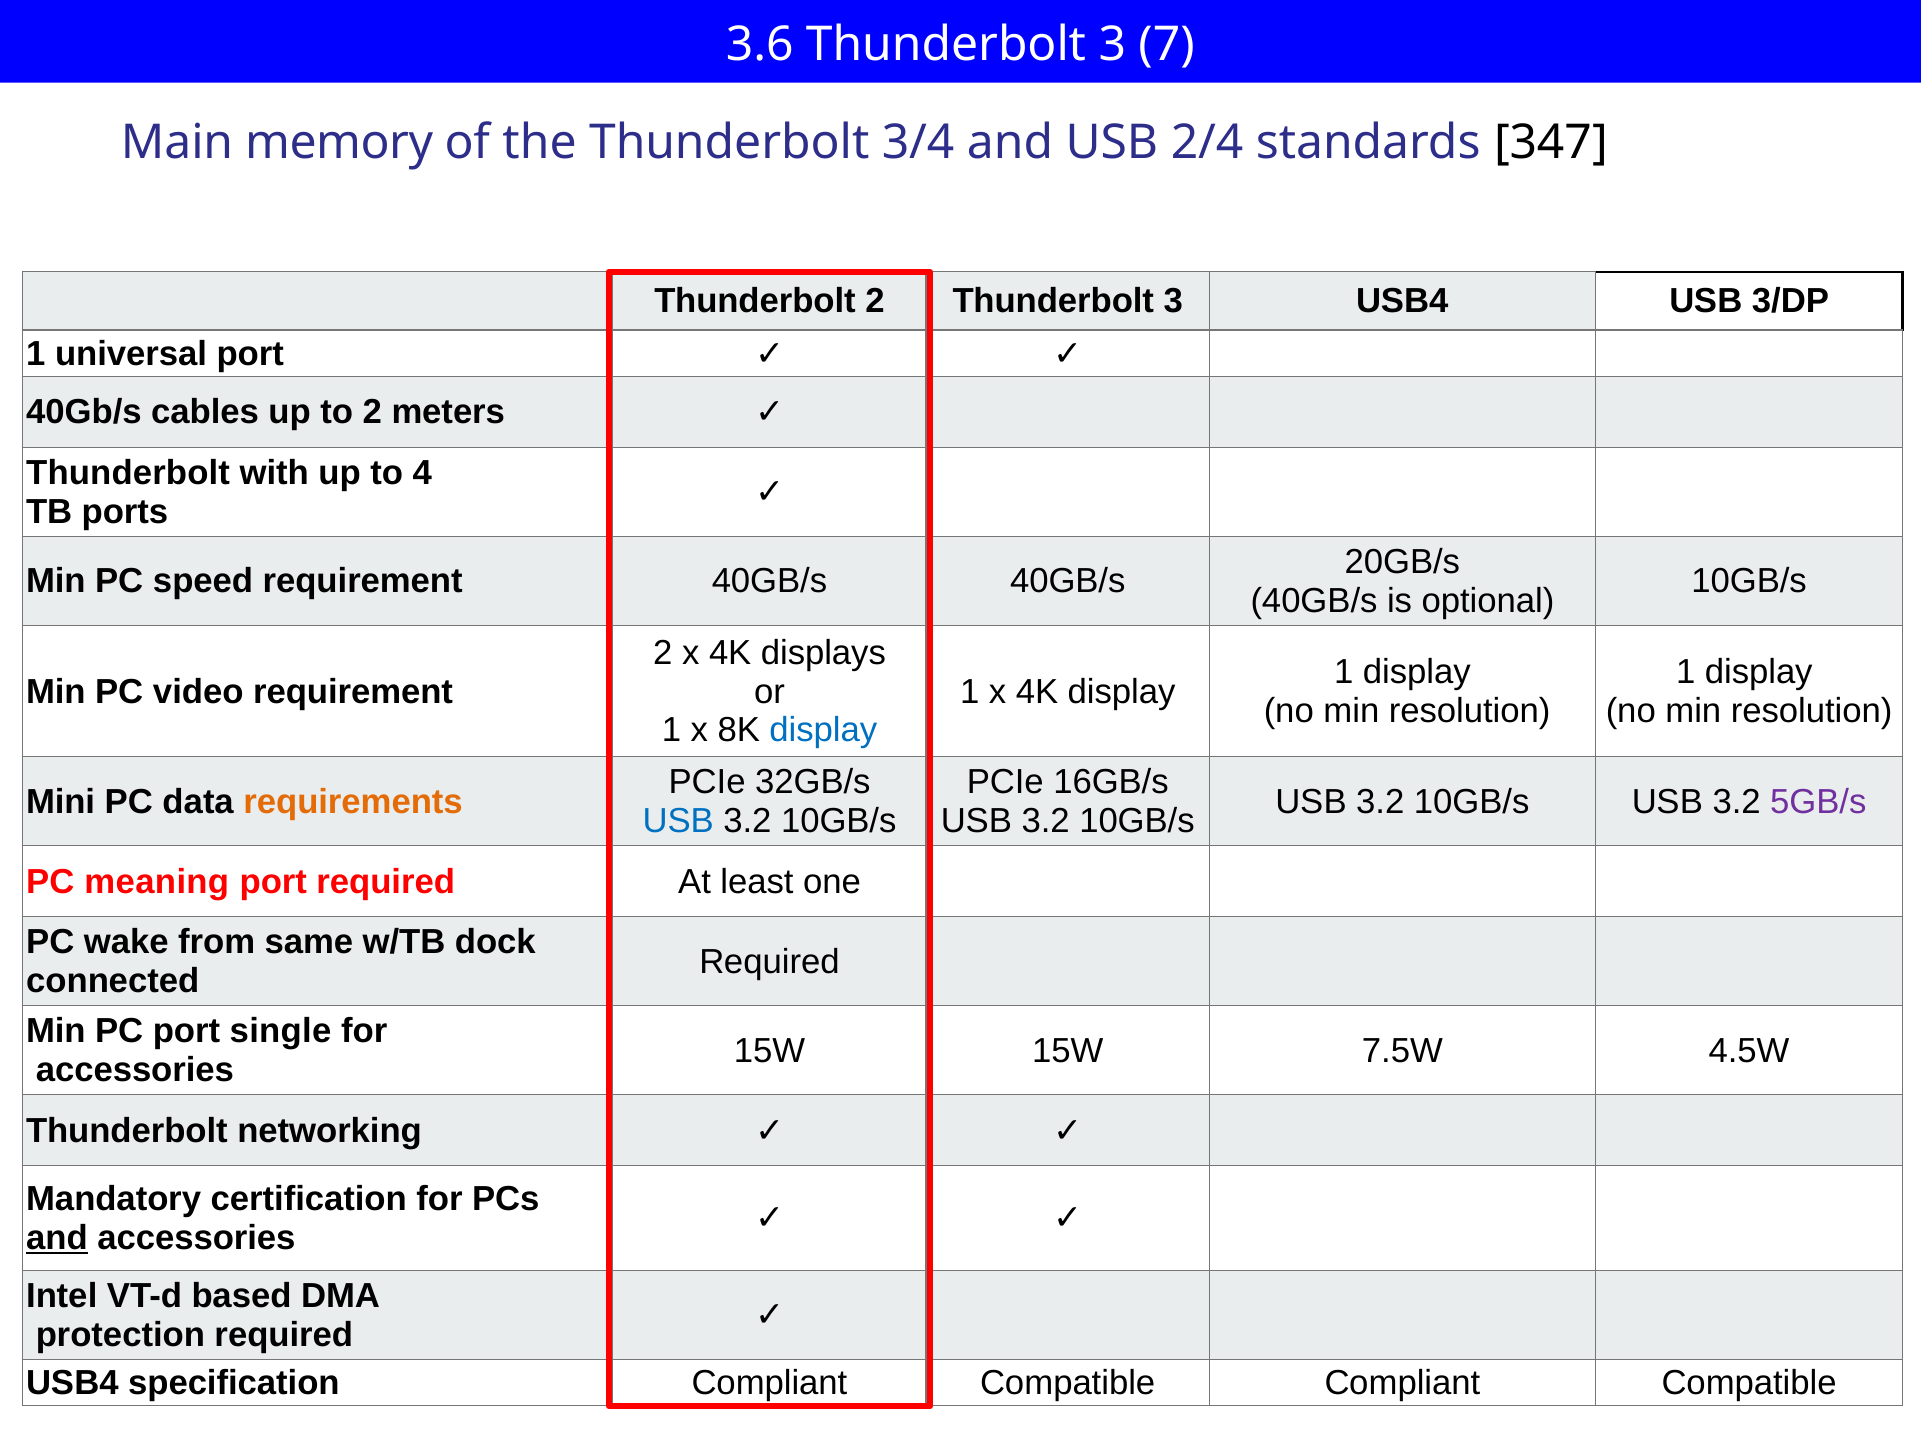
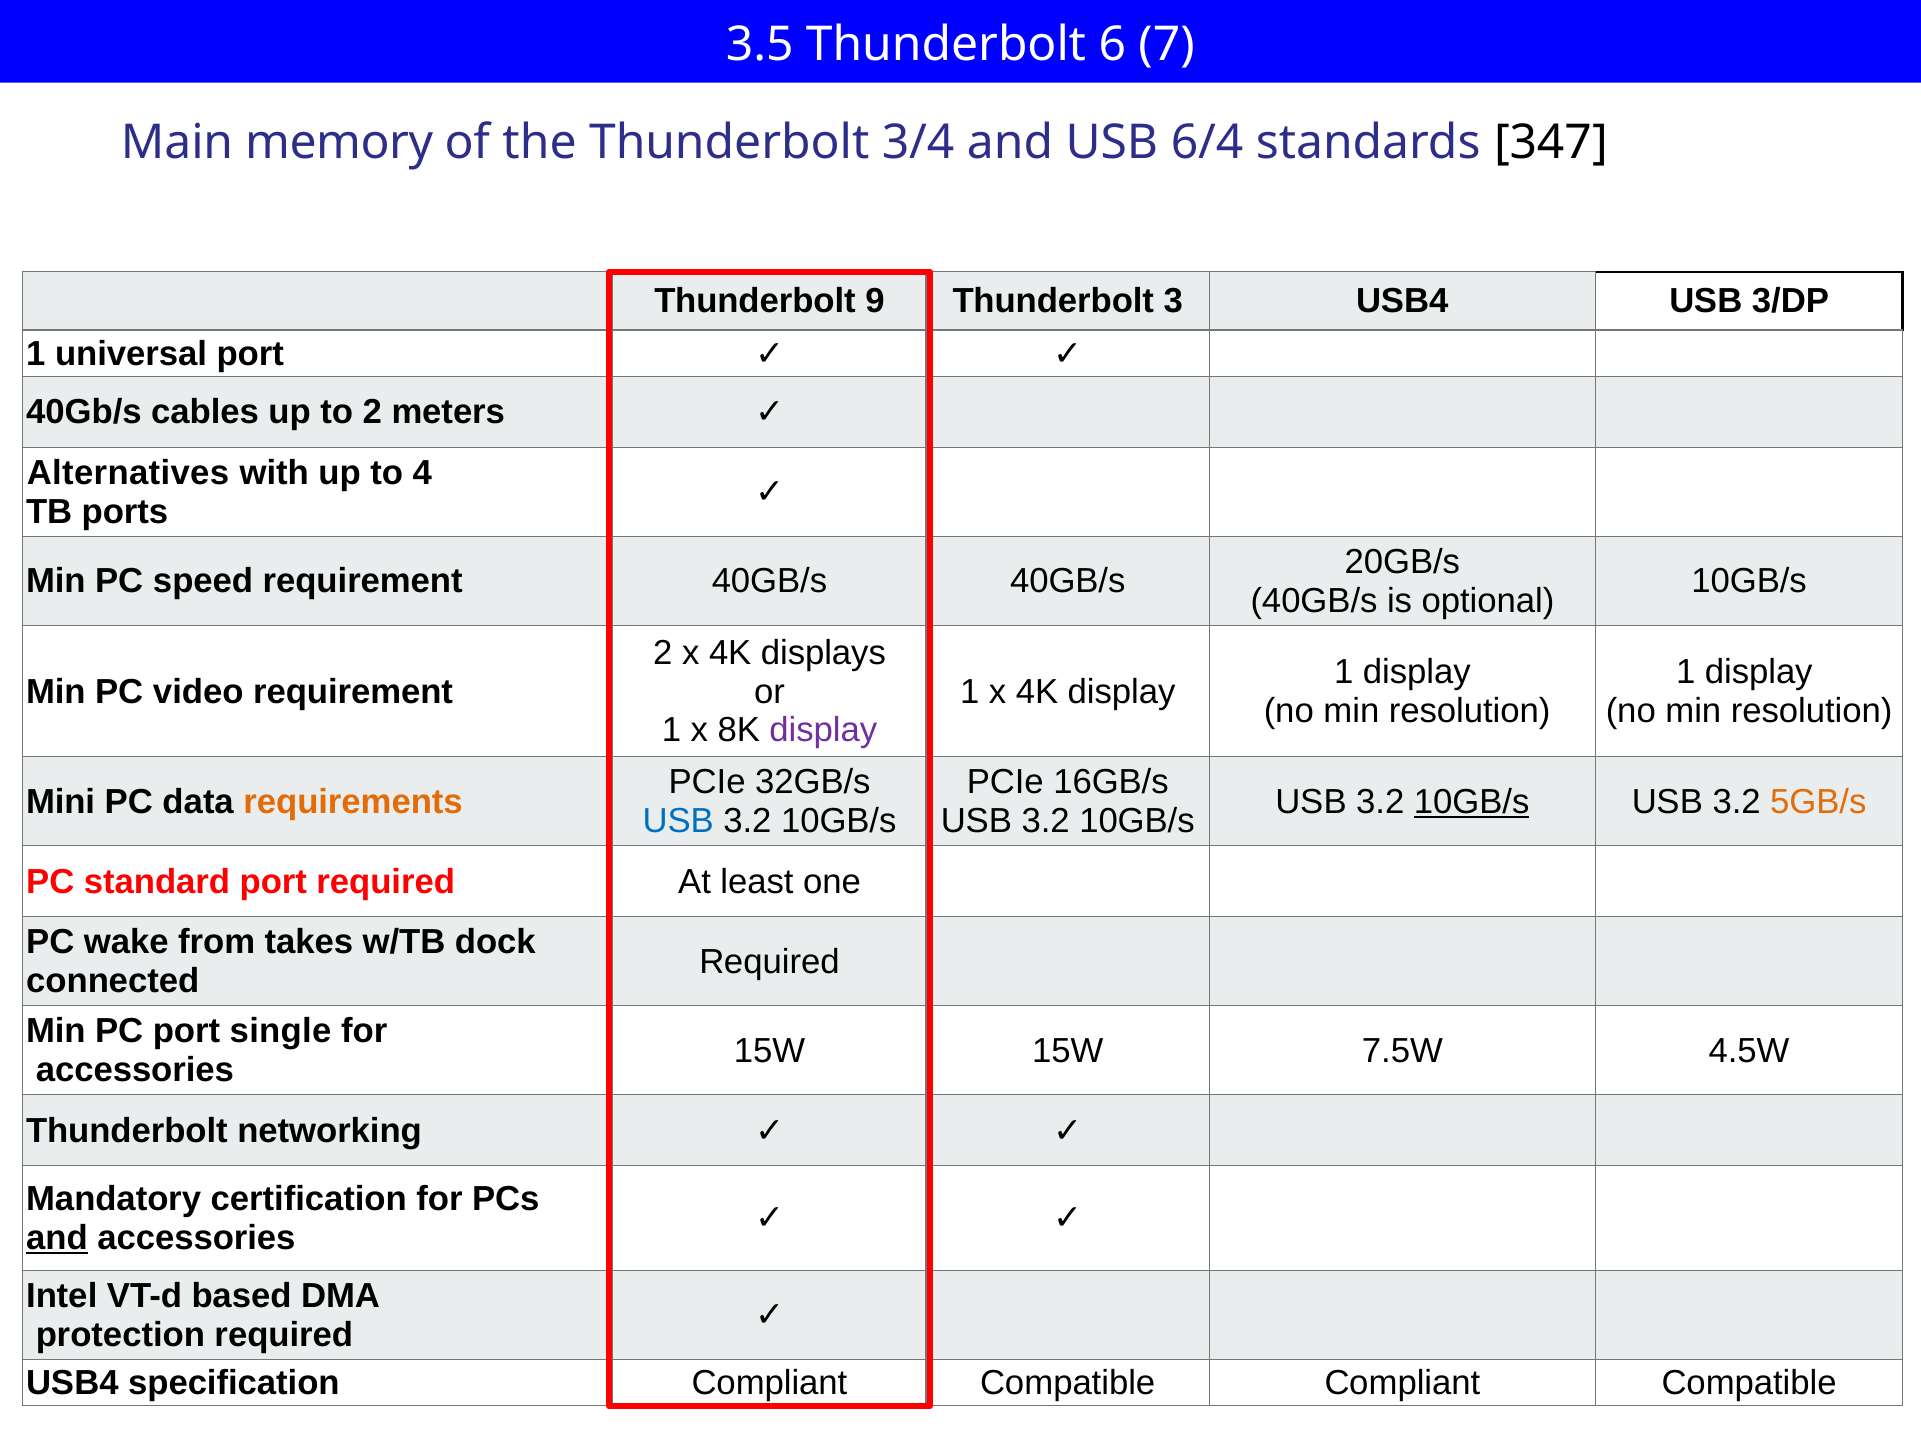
3.6: 3.6 -> 3.5 (760, 45)
3: 3 -> 6 (1112, 45)
2/4: 2/4 -> 6/4 (1207, 143)
Thunderbolt 2: 2 -> 9 (875, 301)
Thunderbolt: Thunderbolt -> Alternatives (128, 473)
display colour: blue -> purple (823, 730)
10GB/s underline: none -> present (1472, 802)
5GB/s colour: purple -> orange (1818, 802)
meaning: meaning -> standard (157, 882)
same: same -> takes (309, 942)
